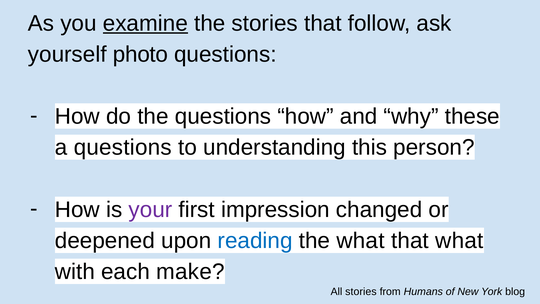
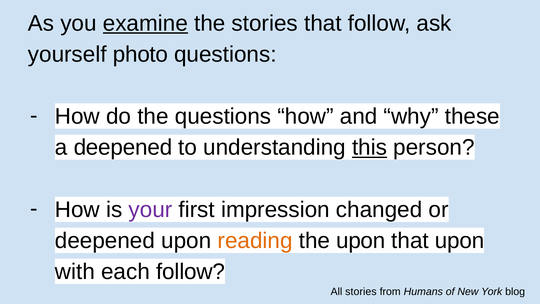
a questions: questions -> deepened (123, 147)
this underline: none -> present (370, 147)
reading colour: blue -> orange (255, 241)
the what: what -> upon (361, 241)
that what: what -> upon (460, 241)
each make: make -> follow (191, 272)
